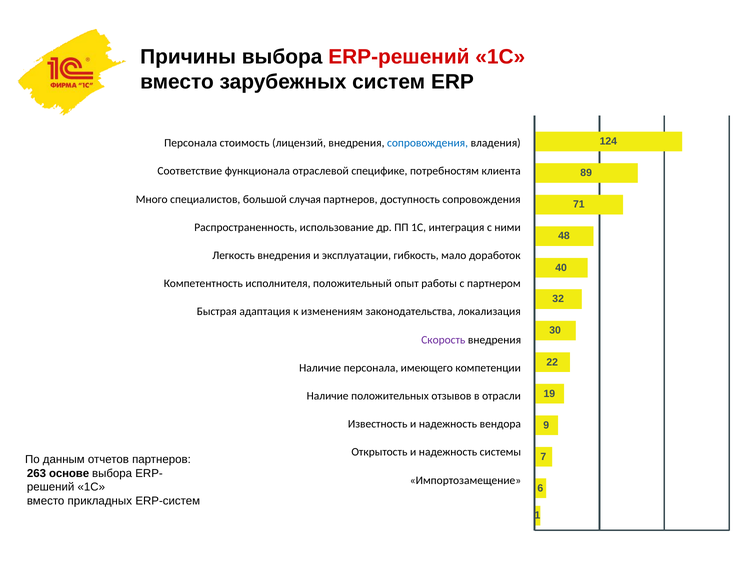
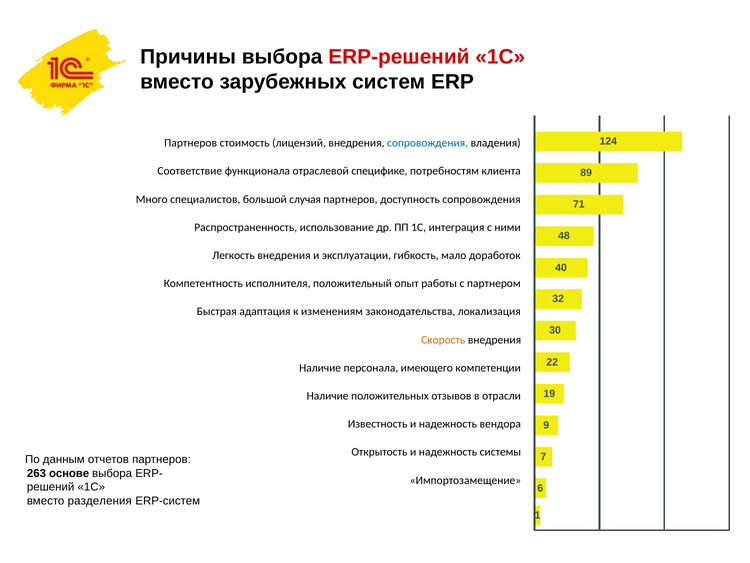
Персонала: Персонала -> Партнеров (191, 143)
Скорость colour: purple -> orange (443, 339)
прикладных: прикладных -> разделения (100, 500)
